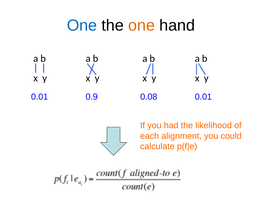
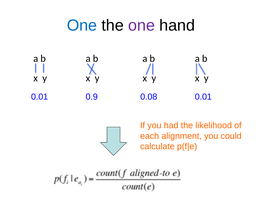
one colour: orange -> purple (142, 25)
